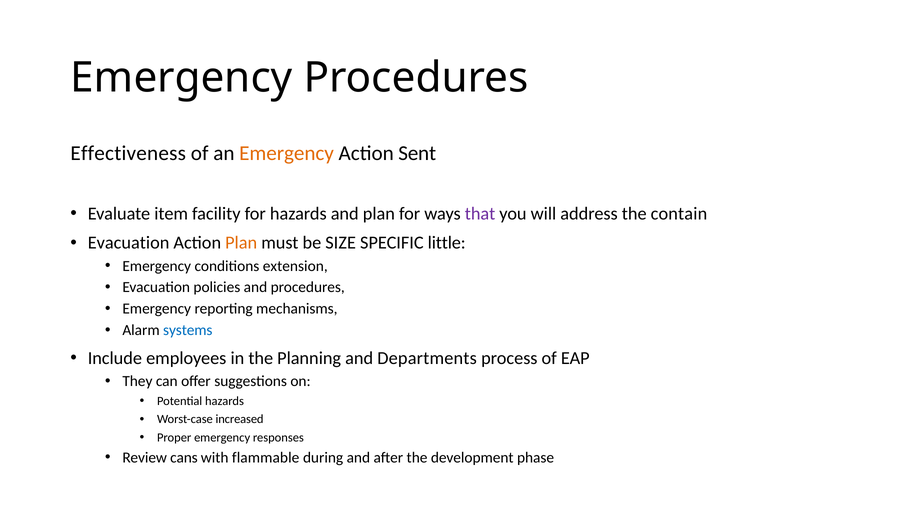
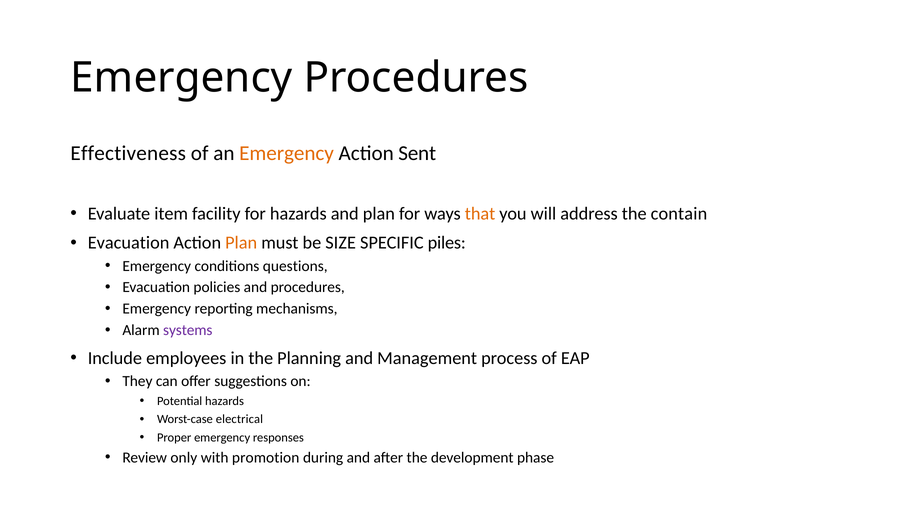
that colour: purple -> orange (480, 213)
little: little -> piles (447, 243)
extension: extension -> questions (295, 266)
systems colour: blue -> purple (188, 330)
Departments: Departments -> Management (427, 358)
increased: increased -> electrical (239, 419)
cans: cans -> only (184, 457)
flammable: flammable -> promotion (266, 457)
